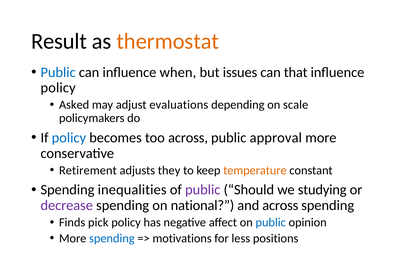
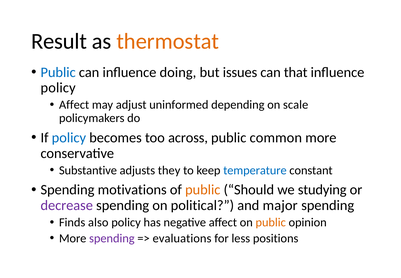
when: when -> doing (178, 72)
Asked: Asked -> Affect (74, 105)
evaluations: evaluations -> uninformed (179, 105)
approval: approval -> common (276, 138)
Retirement: Retirement -> Substantive (88, 170)
temperature colour: orange -> blue (255, 170)
inequalities: inequalities -> motivations (132, 190)
public colour: purple -> orange (203, 190)
national: national -> political (202, 205)
and across: across -> major (280, 205)
pick: pick -> also (98, 222)
public colour: blue -> orange (271, 222)
spending colour: blue -> purple (112, 238)
motivations: motivations -> evaluations (182, 238)
